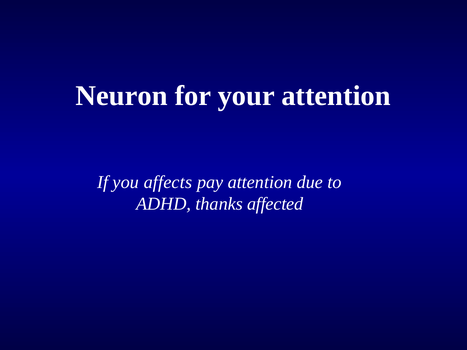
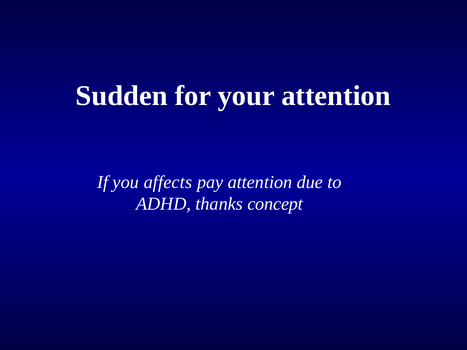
Neuron: Neuron -> Sudden (122, 96)
affected: affected -> concept (275, 204)
